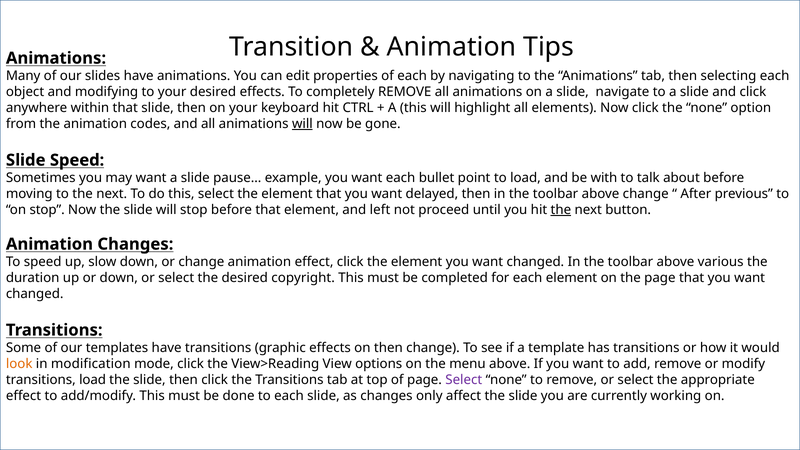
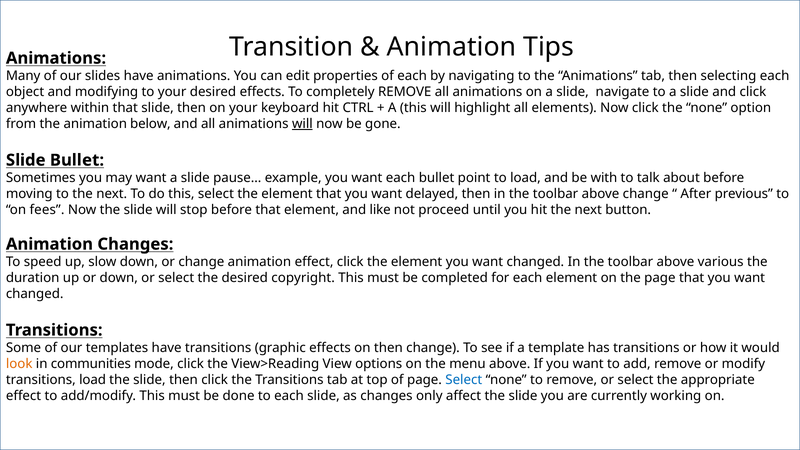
codes: codes -> below (150, 124)
Slide Speed: Speed -> Bullet (77, 160)
on stop: stop -> fees (47, 210)
left: left -> like (380, 210)
the underline: present -> none (561, 210)
modification: modification -> communities (91, 364)
Select colour: purple -> blue (464, 380)
